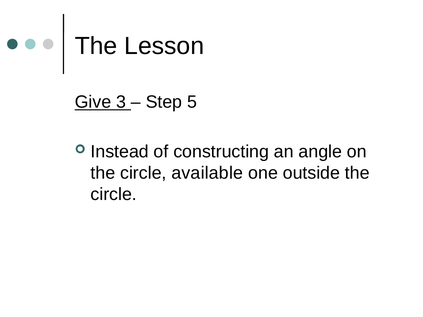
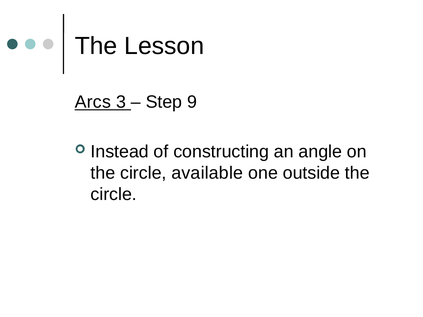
Give: Give -> Arcs (93, 102)
5: 5 -> 9 (192, 102)
